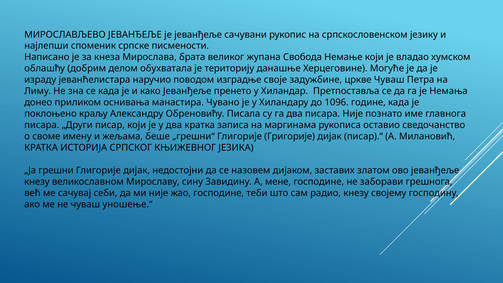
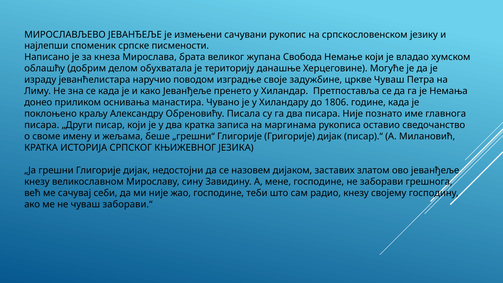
је јеванђеље: јеванђеље -> измењени (198, 35)
1096: 1096 -> 1806 (337, 102)
уношење.“: уношење.“ -> заборави.“ (127, 204)
